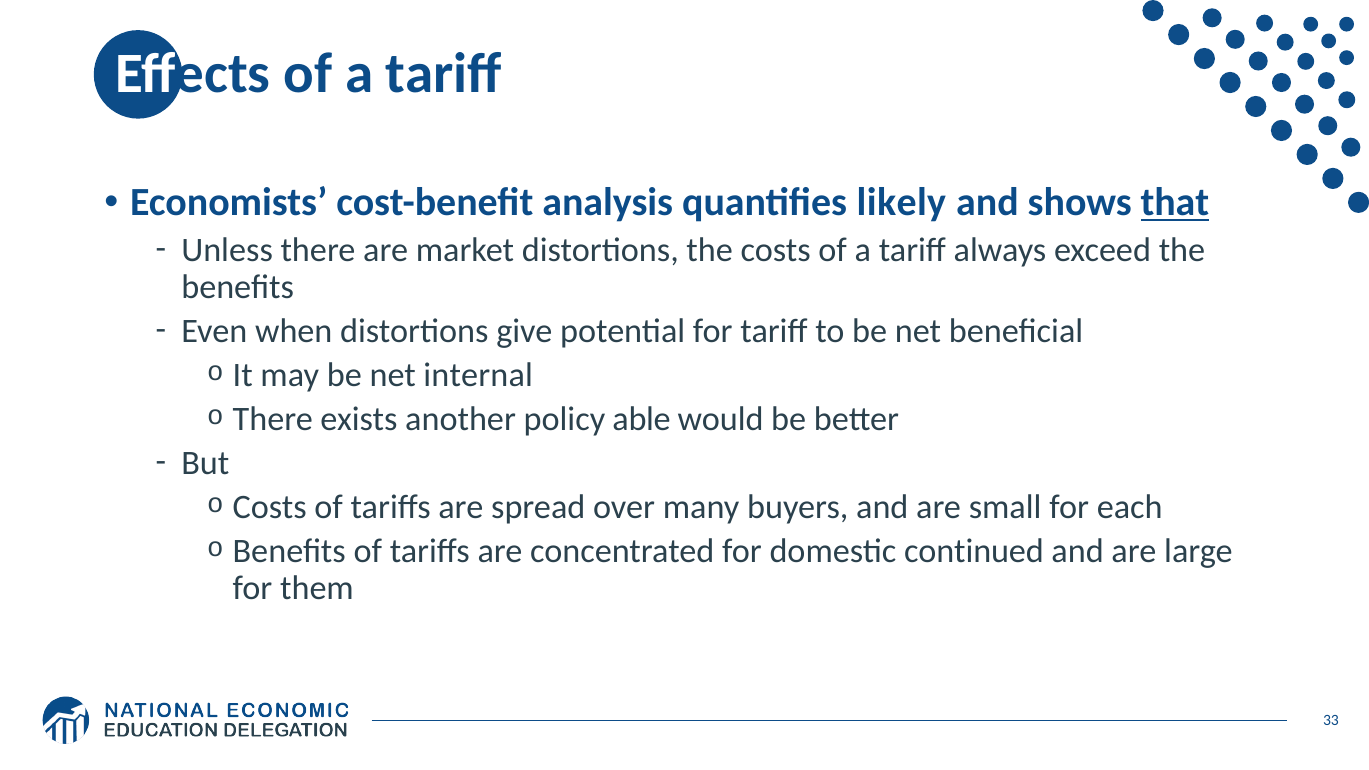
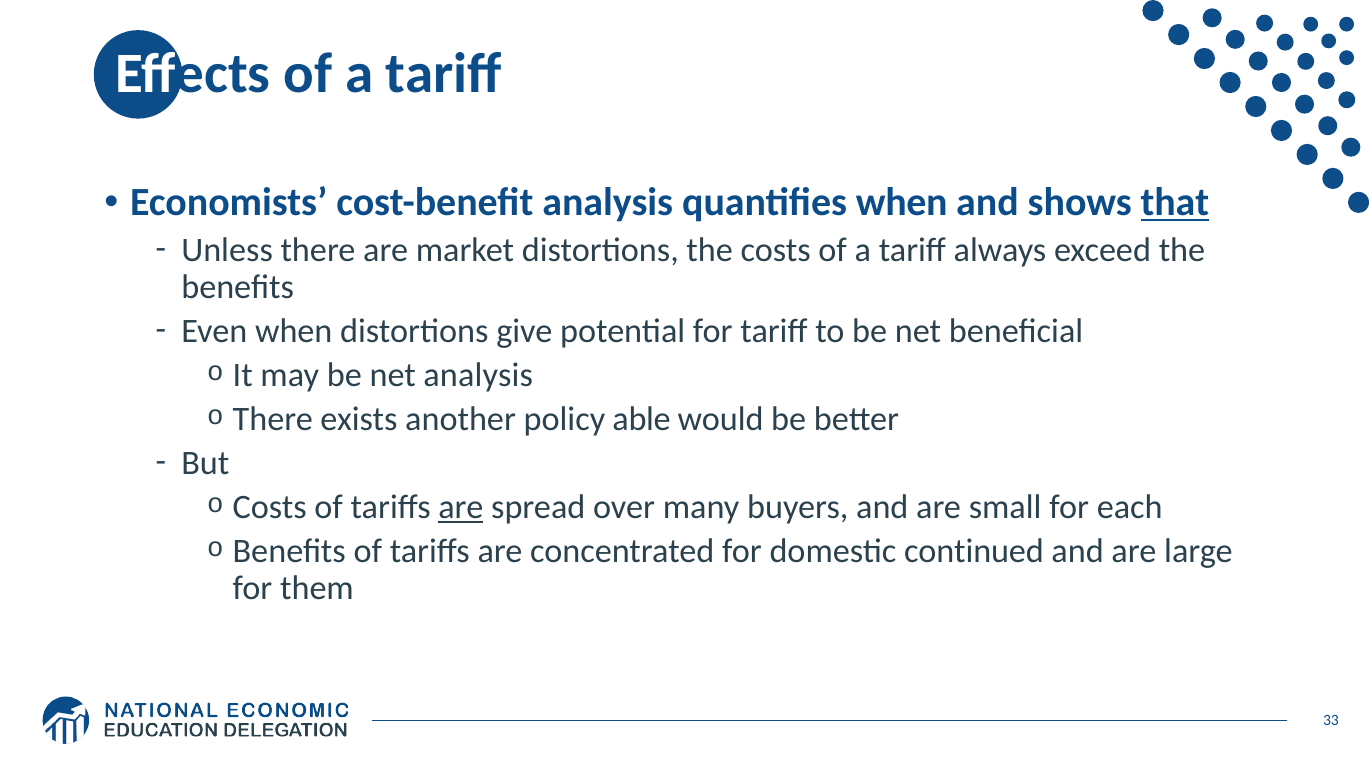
quantifies likely: likely -> when (902, 203)
net internal: internal -> analysis (478, 375)
are underline: none -> present (461, 507)
